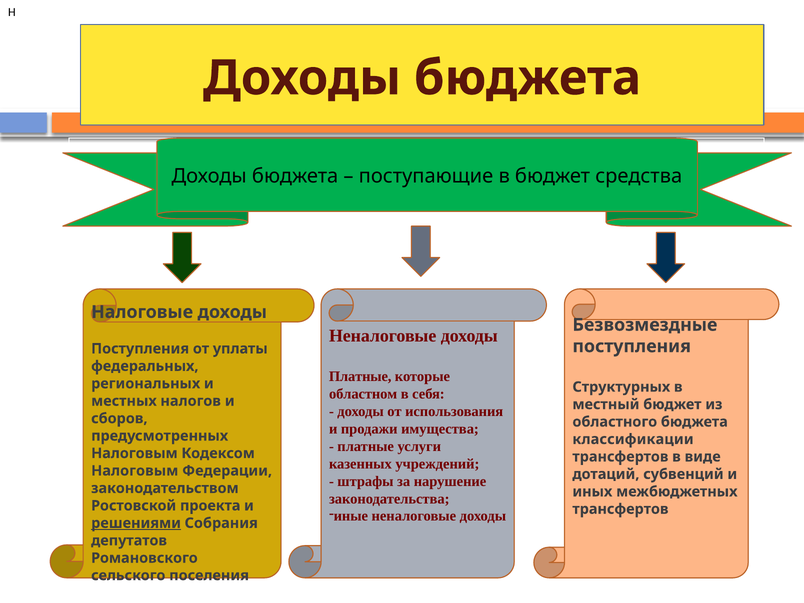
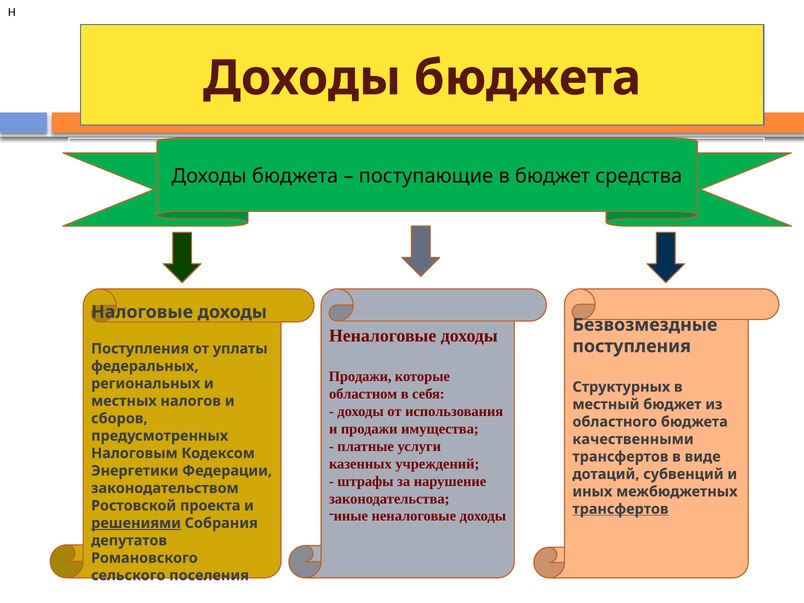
Платные: Платные -> Продажи (360, 377)
классификации: классификации -> качественными (633, 439)
Налоговым: Налоговым -> Энергетики (135, 471)
трансфертов underline: none -> present (620, 509)
